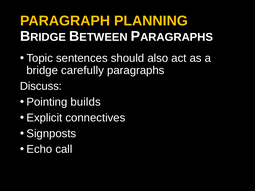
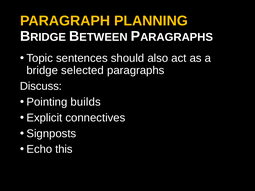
carefully: carefully -> selected (82, 70)
call: call -> this (64, 149)
